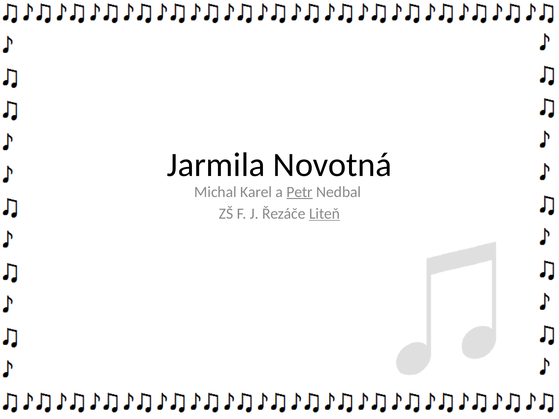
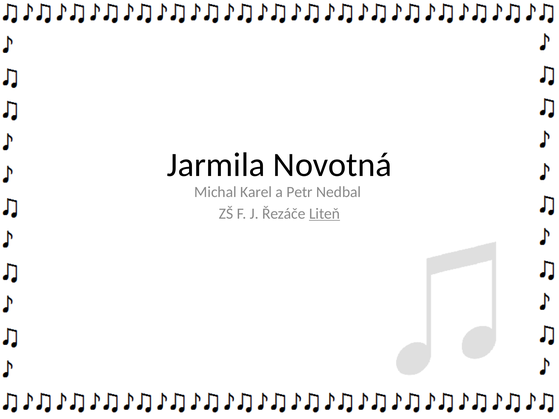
Petr underline: present -> none (300, 192)
